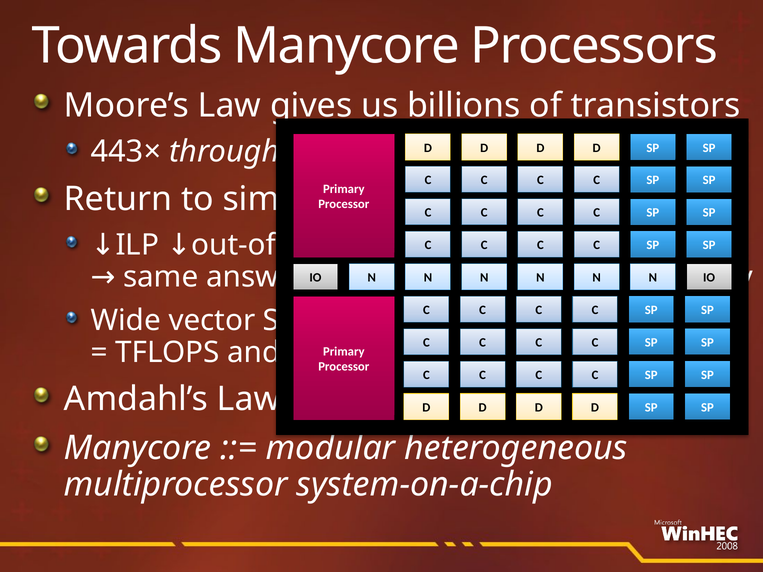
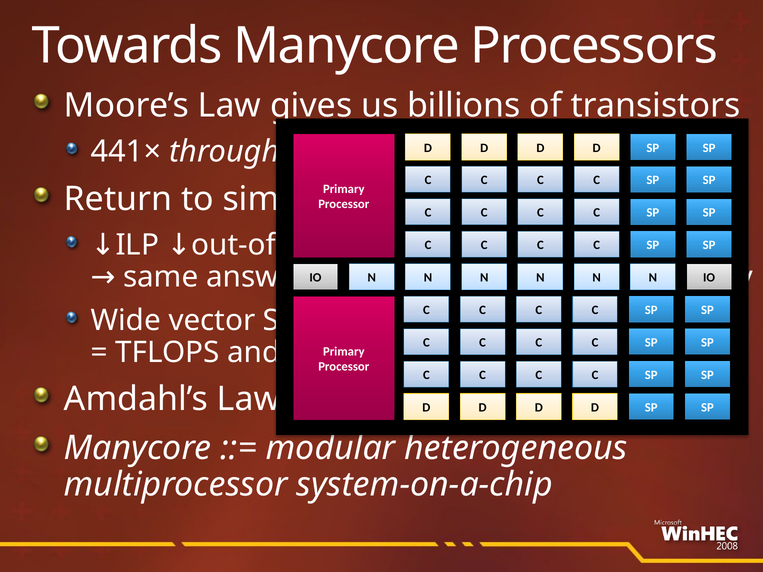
443×: 443× -> 441× (126, 152)
